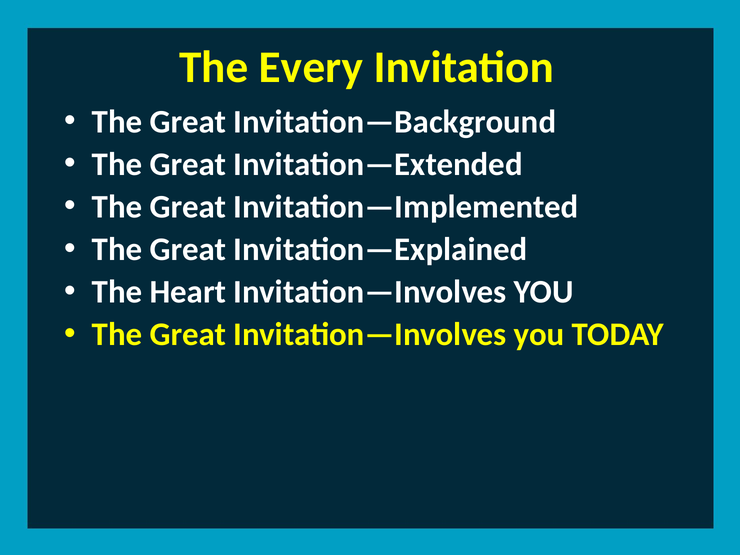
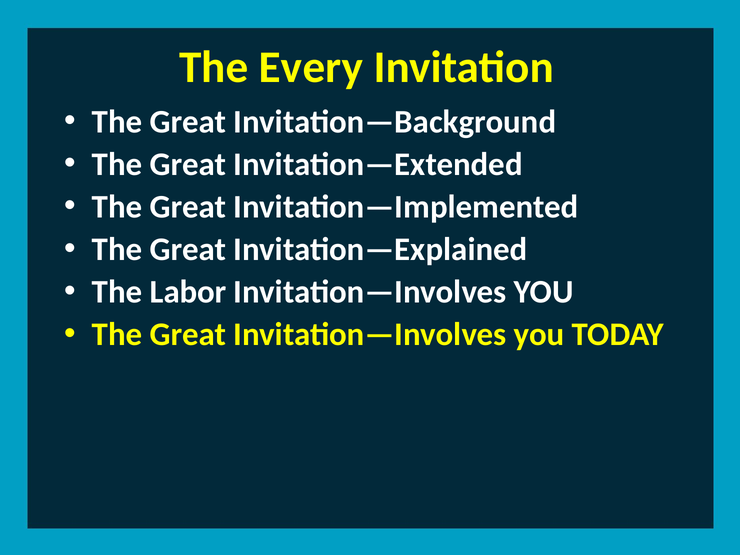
Heart: Heart -> Labor (188, 292)
